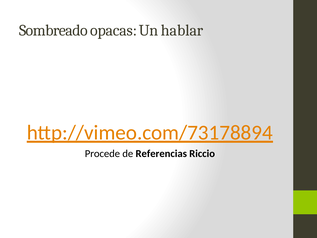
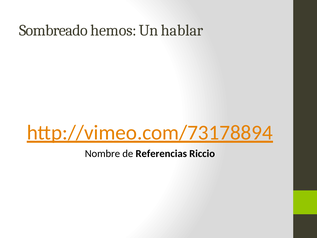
opacas: opacas -> hemos (113, 30)
Procede: Procede -> Nombre (102, 153)
